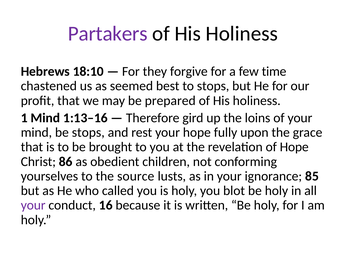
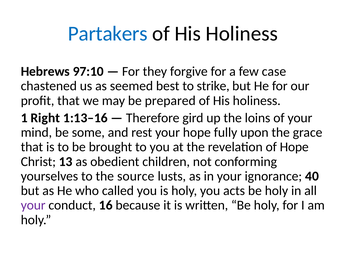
Partakers colour: purple -> blue (108, 33)
18:10: 18:10 -> 97:10 (88, 71)
time: time -> case (274, 71)
to stops: stops -> strike (213, 86)
1 Mind: Mind -> Right (45, 118)
be stops: stops -> some (88, 132)
86: 86 -> 13 (66, 161)
85: 85 -> 40 (312, 176)
blot: blot -> acts (234, 190)
